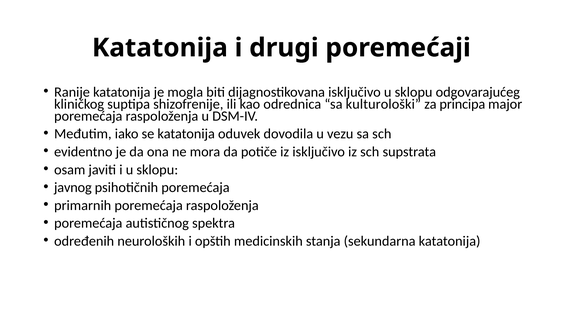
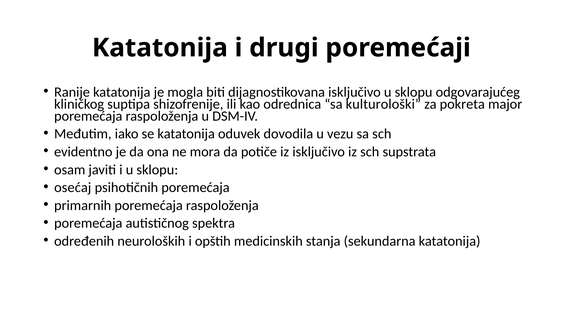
principa: principa -> pokreta (462, 104)
javnog: javnog -> osećaj (73, 188)
